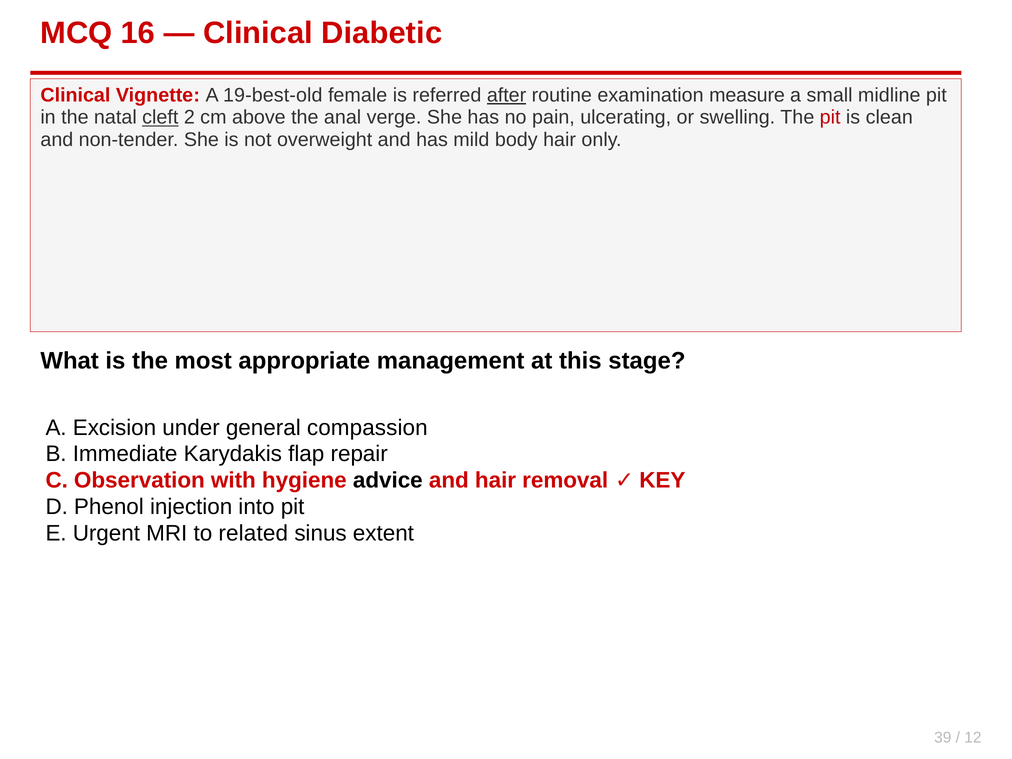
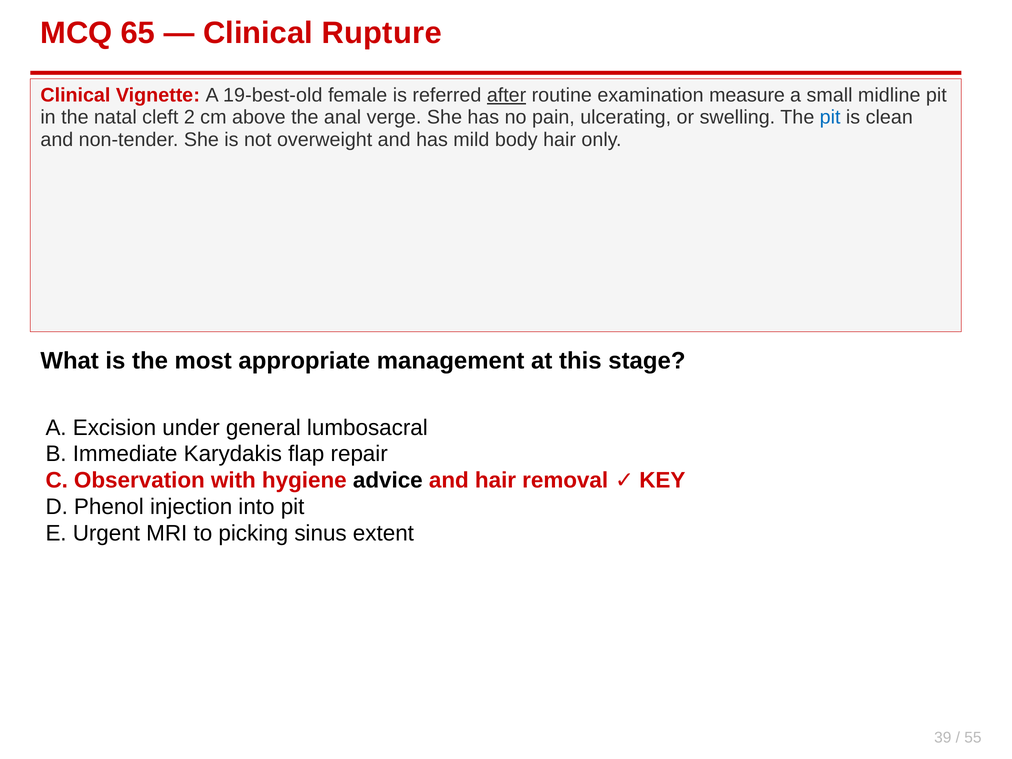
16: 16 -> 65 (138, 33)
Diabetic: Diabetic -> Rupture (382, 33)
cleft underline: present -> none (160, 117)
pit colour: red -> blue (830, 117)
compassion: compassion -> lumbosacral (367, 428)
related: related -> picking (253, 533)
12: 12 -> 55 (973, 738)
